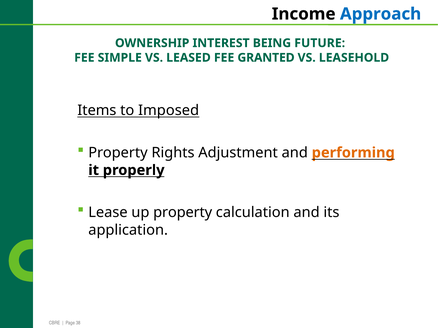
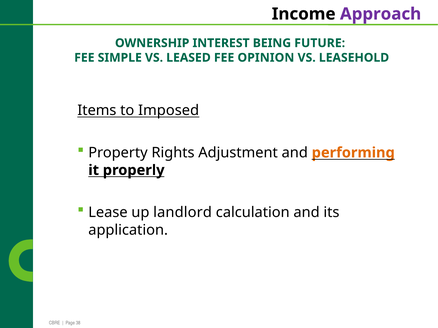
Approach colour: blue -> purple (381, 14)
GRANTED: GRANTED -> OPINION (266, 58)
up property: property -> landlord (183, 213)
